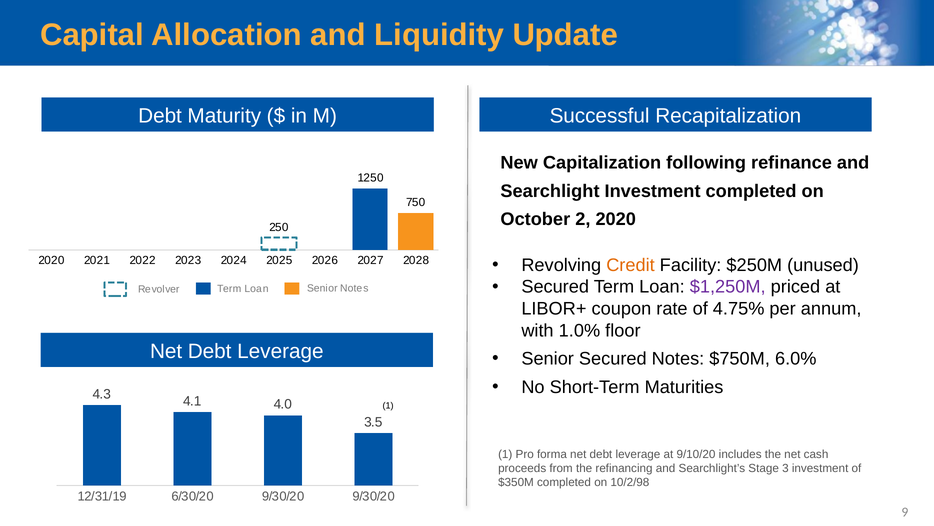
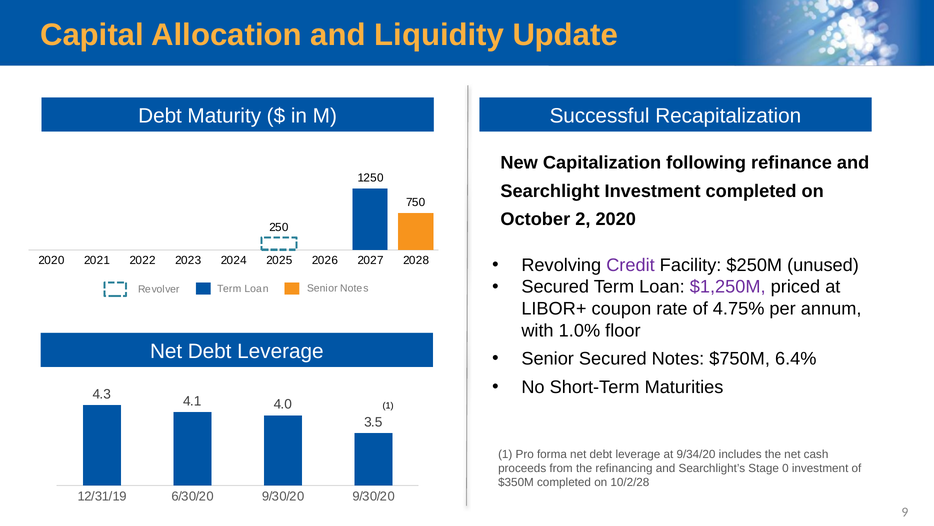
Credit colour: orange -> purple (630, 265)
6.0%: 6.0% -> 6.4% (796, 359)
9/10/20: 9/10/20 -> 9/34/20 (696, 454)
3: 3 -> 0 (785, 468)
10/2/98: 10/2/98 -> 10/2/28 (630, 482)
